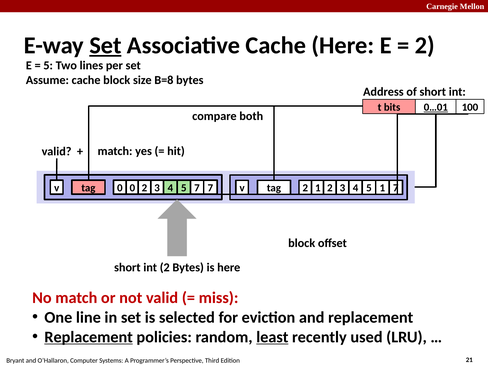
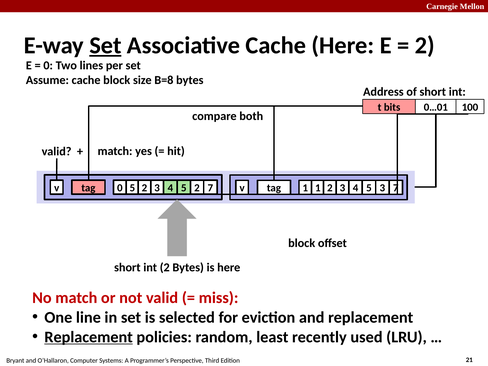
5: 5 -> 0 (48, 66)
0…01 underline: present -> none (436, 107)
0 0: 0 -> 5 (132, 188)
3 7: 7 -> 2 (197, 188)
2: 2 -> 1 (305, 188)
3 1: 1 -> 3 (382, 188)
least underline: present -> none (272, 337)
